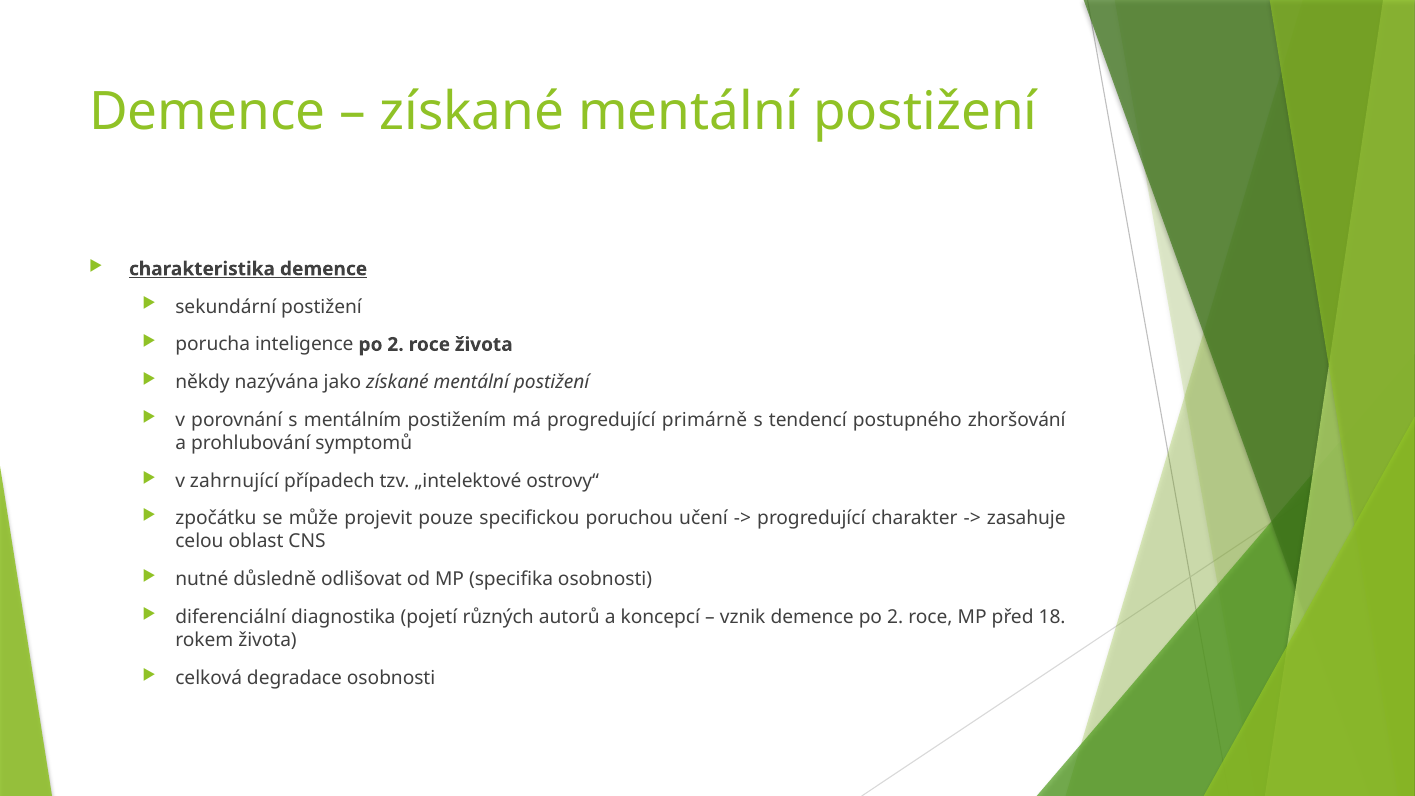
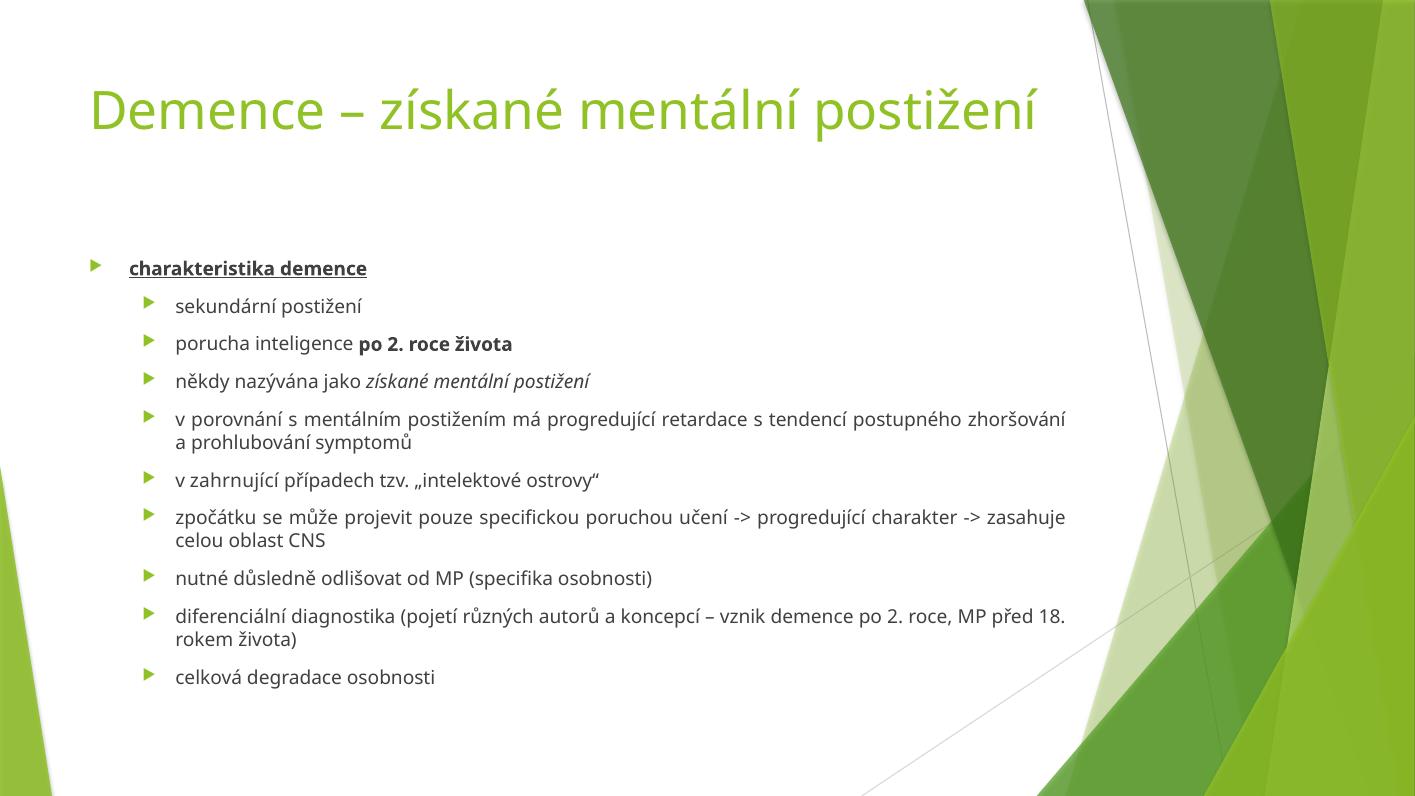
primárně: primárně -> retardace (705, 420)
